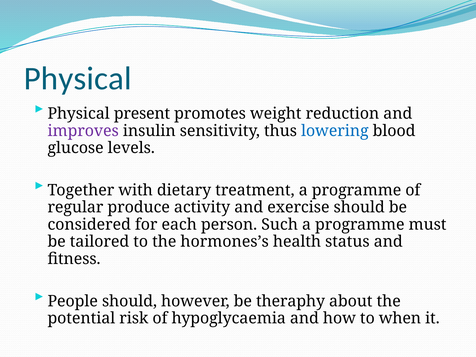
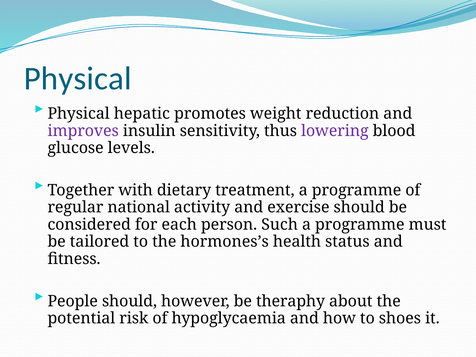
present: present -> hepatic (142, 114)
lowering colour: blue -> purple (335, 131)
produce: produce -> national (139, 207)
when: when -> shoes (400, 318)
